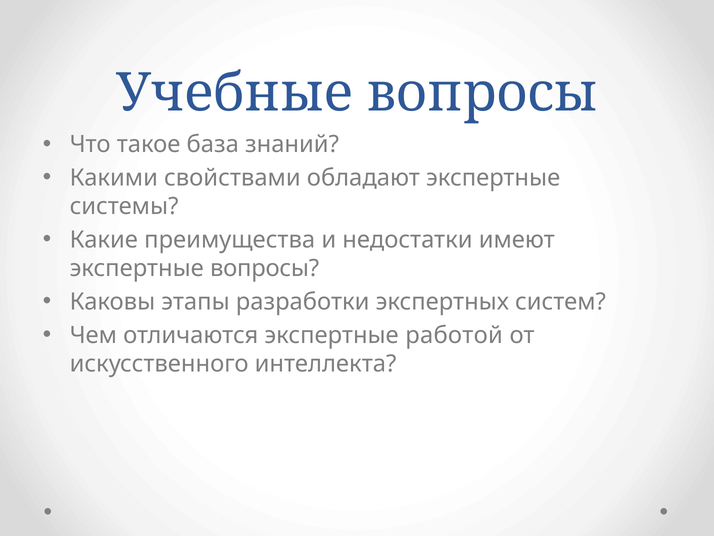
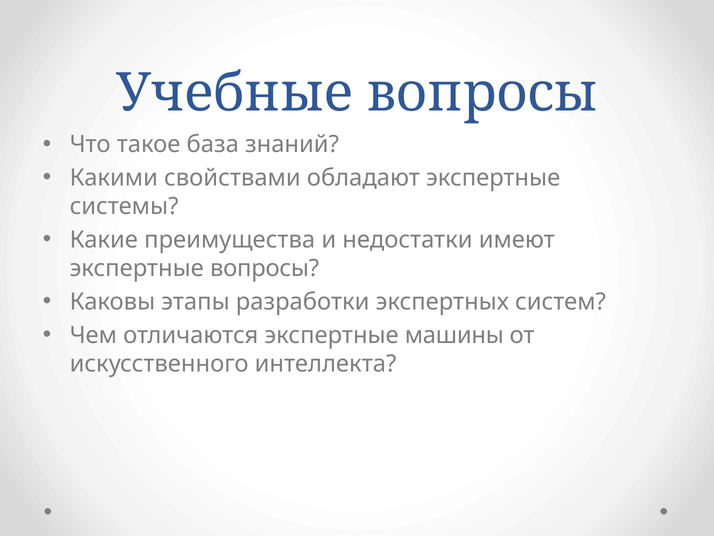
работой: работой -> машины (454, 335)
